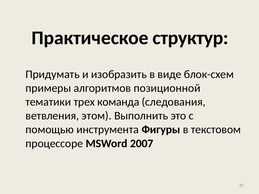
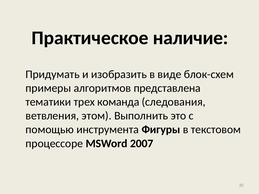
структур: структур -> наличие (190, 38)
позиционной: позиционной -> представлена (167, 88)
